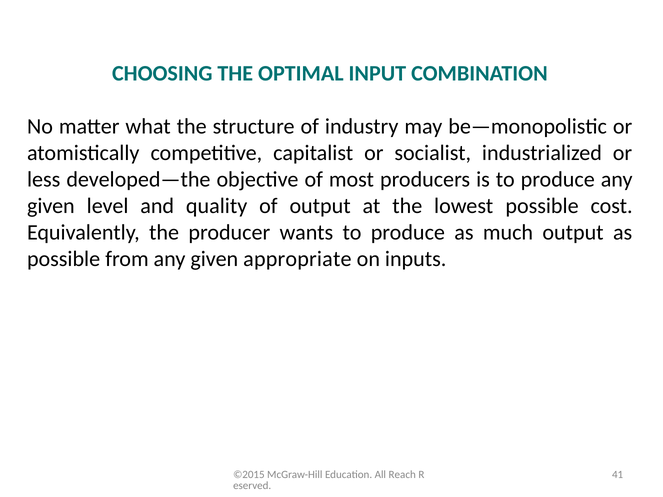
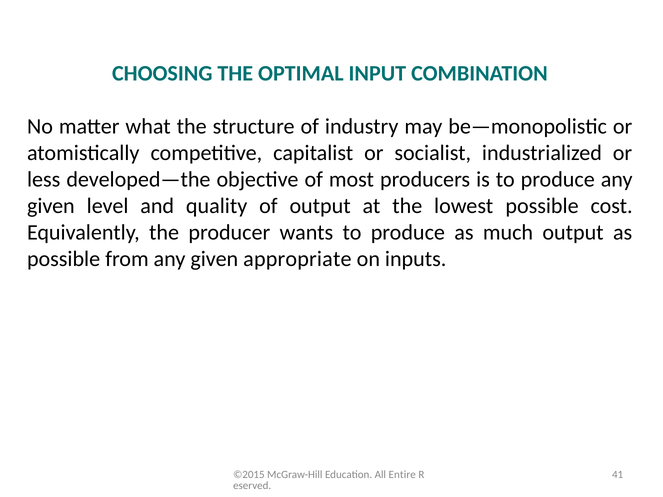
Reach: Reach -> Entire (402, 475)
